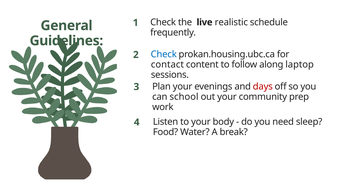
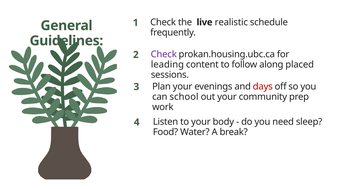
Check colour: blue -> purple (164, 54)
contact: contact -> leading (167, 65)
laptop: laptop -> placed (300, 65)
